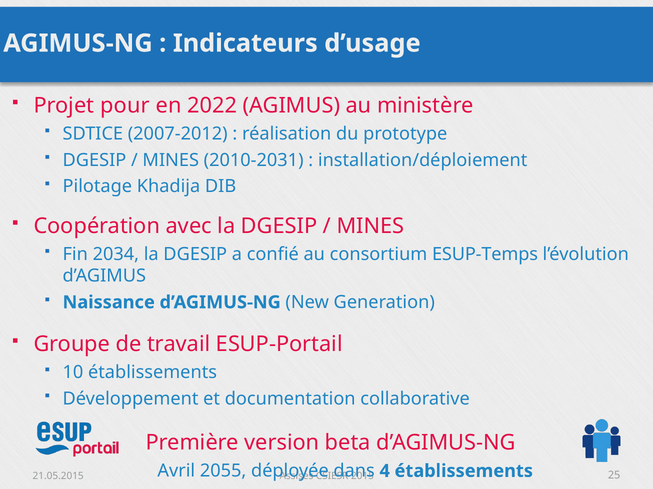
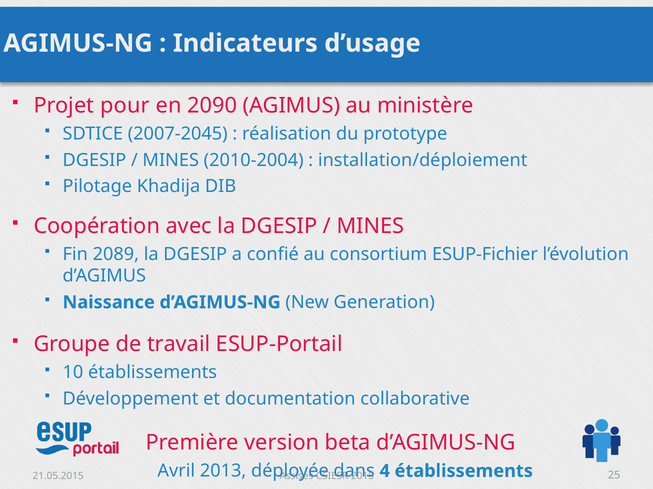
2022: 2022 -> 2090 (212, 106)
2007-2012: 2007-2012 -> 2007-2045 (178, 134)
2010-2031: 2010-2031 -> 2010-2004 (254, 160)
2034: 2034 -> 2089 (116, 255)
ESUP-Temps: ESUP-Temps -> ESUP-Fichier (485, 255)
2055: 2055 -> 2013 (223, 472)
